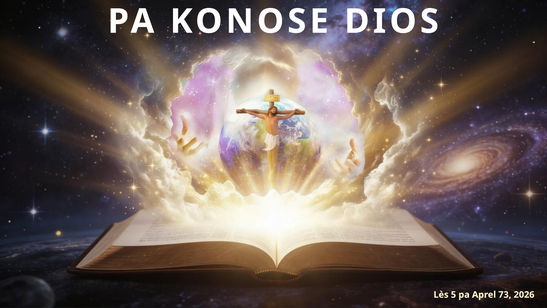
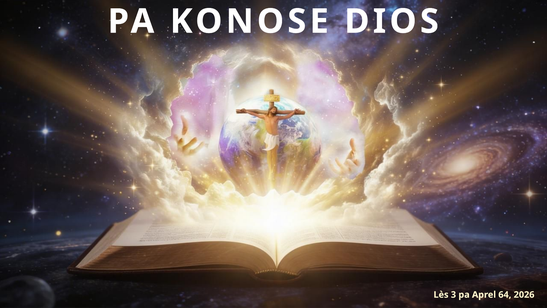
5: 5 -> 3 (453, 294)
73: 73 -> 64 (505, 294)
